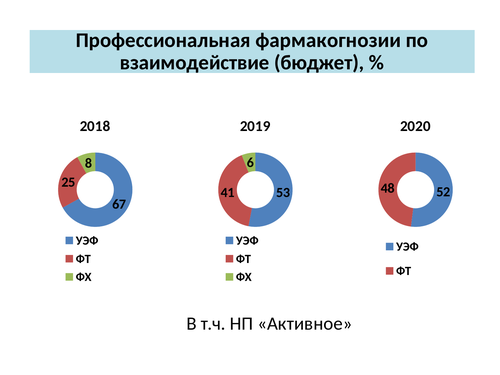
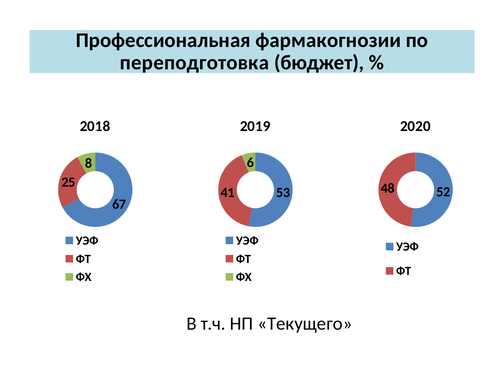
взаимодействие: взаимодействие -> переподготовка (195, 63)
Активное: Активное -> Текущего (305, 324)
